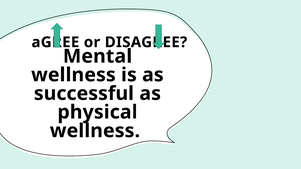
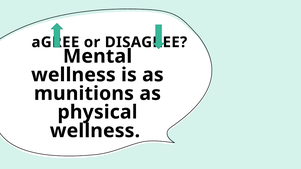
successful: successful -> munitions (84, 94)
